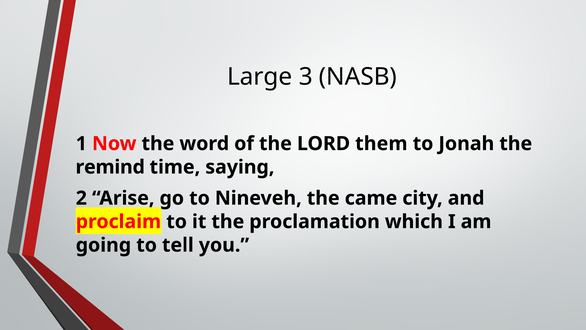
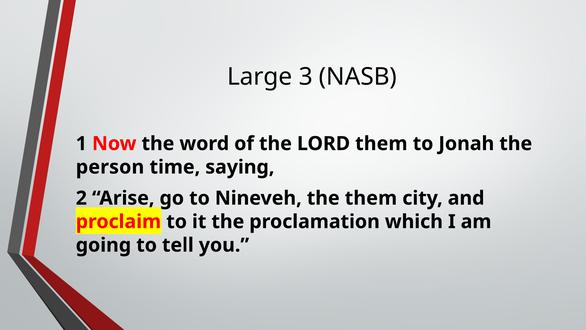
remind: remind -> person (110, 167)
the came: came -> them (371, 198)
